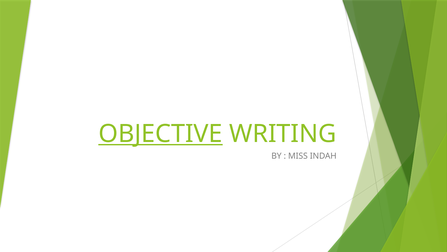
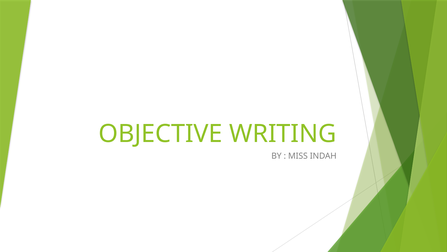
OBJECTIVE underline: present -> none (161, 133)
